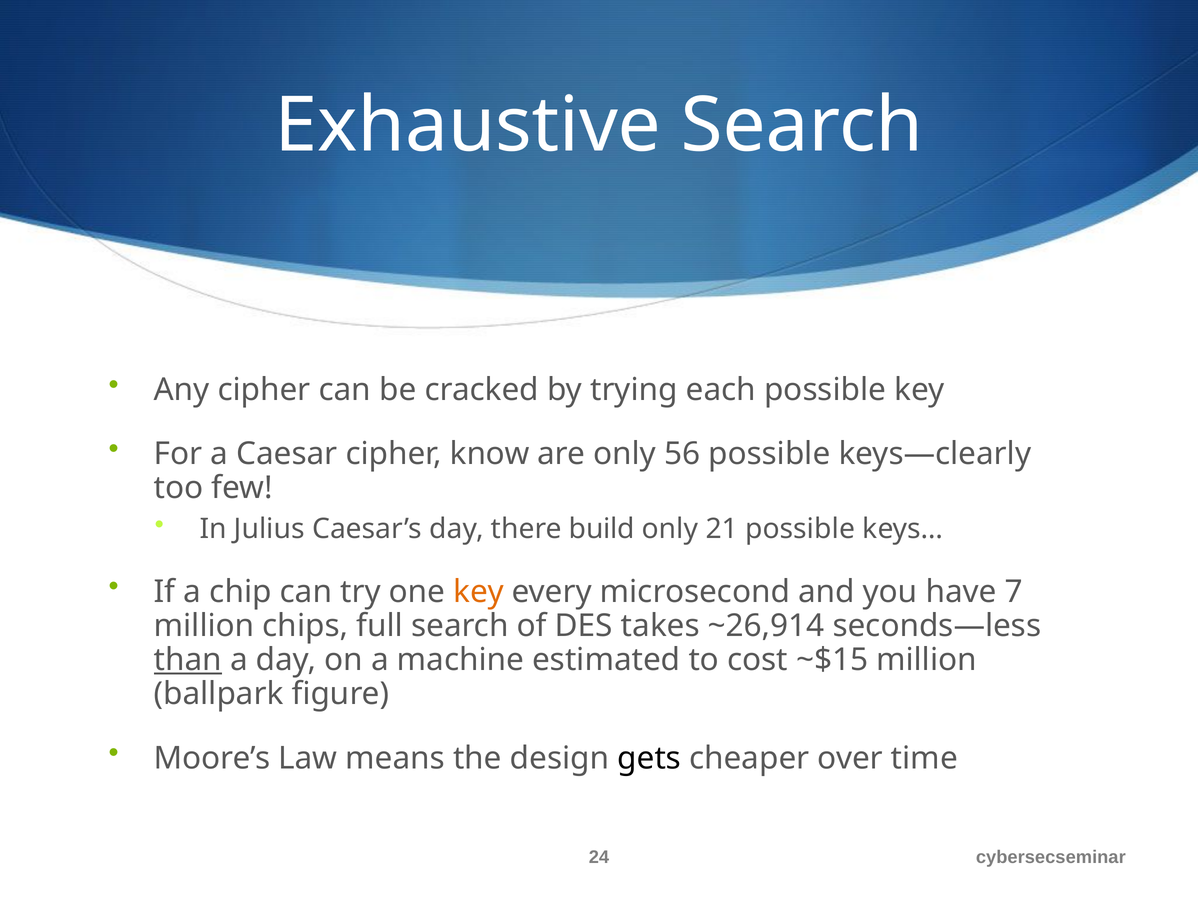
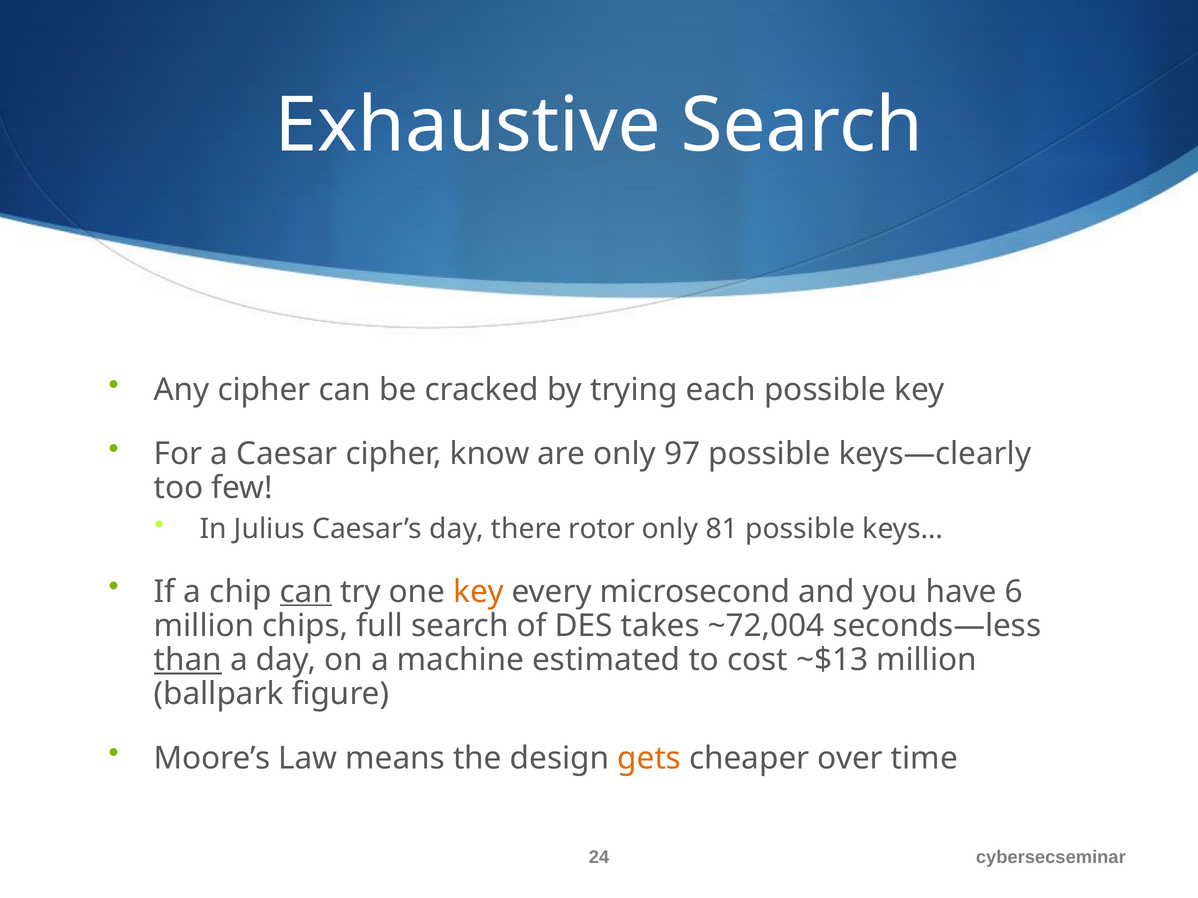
56: 56 -> 97 (682, 454)
build: build -> rotor (602, 529)
21: 21 -> 81 (722, 529)
can underline: none -> present (306, 592)
7: 7 -> 6 (1014, 592)
~26,914: ~26,914 -> ~72,004 (766, 626)
~$15: ~$15 -> ~$13 (832, 660)
gets colour: black -> orange (649, 759)
